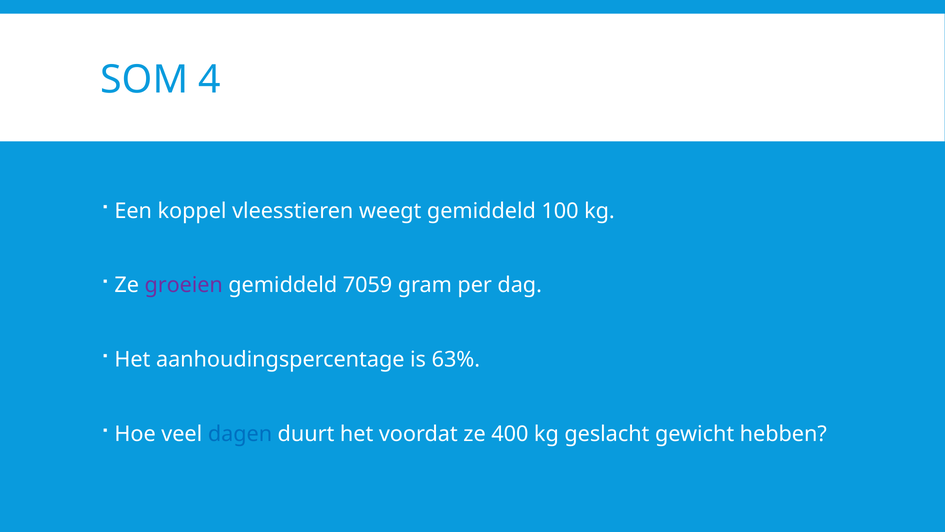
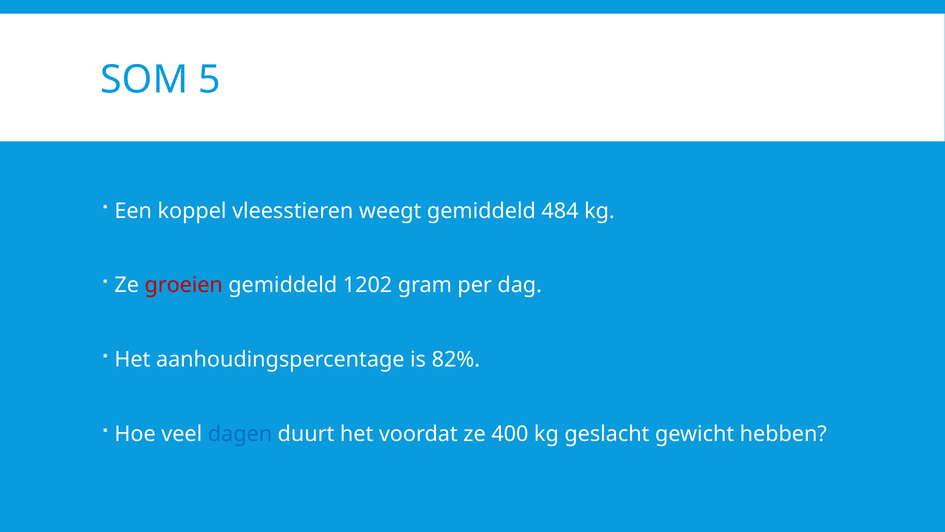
4: 4 -> 5 (210, 80)
100: 100 -> 484 (560, 211)
groeien colour: purple -> red (184, 285)
7059: 7059 -> 1202 (368, 285)
63%: 63% -> 82% (456, 359)
